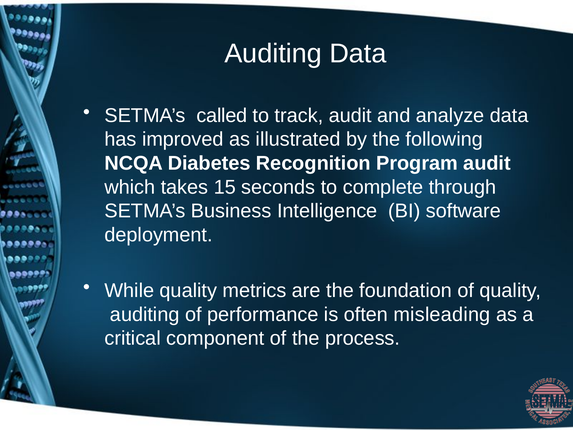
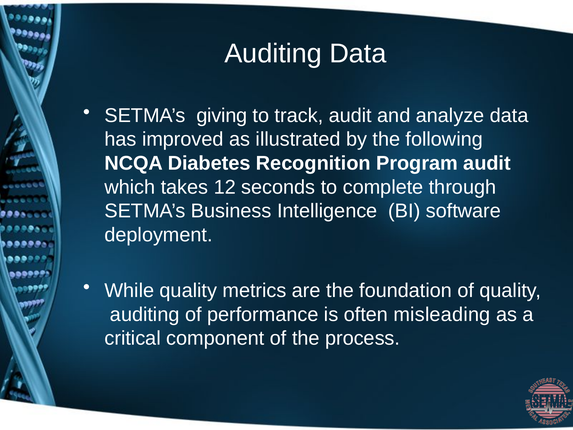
called: called -> giving (222, 115)
15: 15 -> 12 (225, 187)
